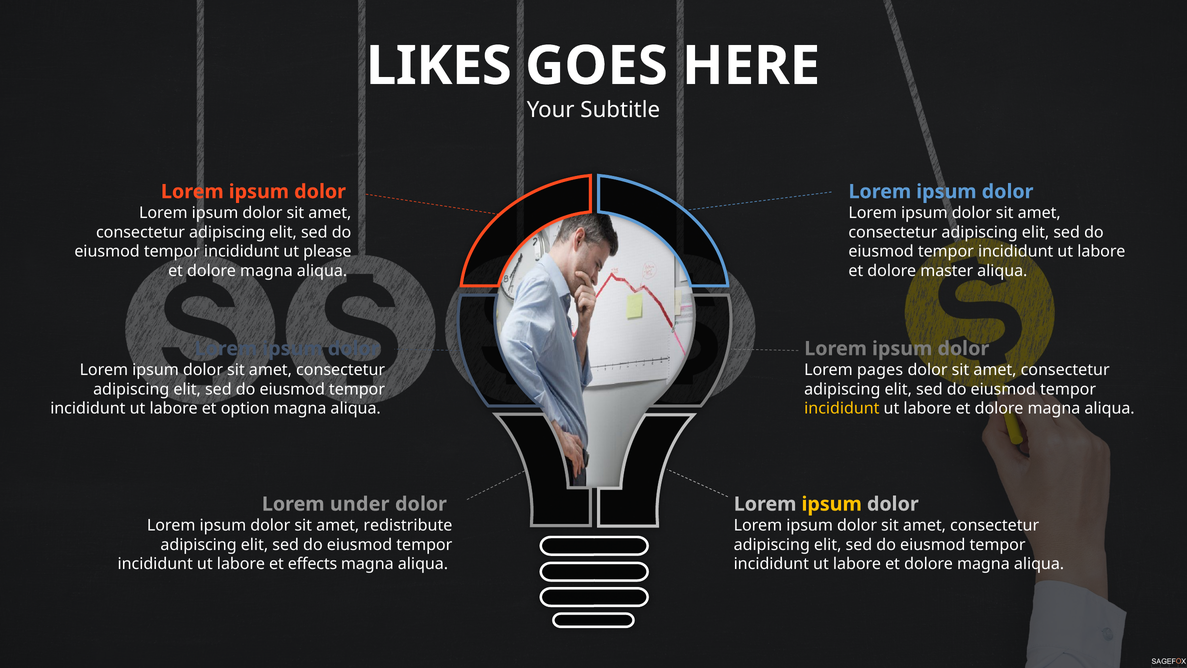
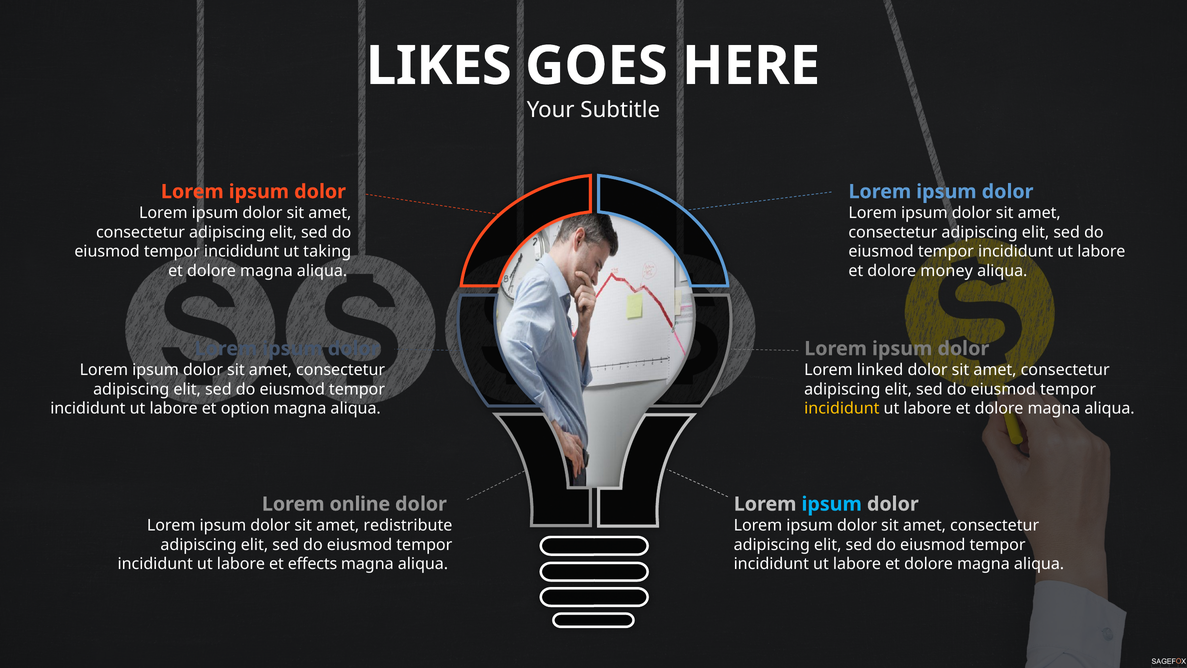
please: please -> taking (327, 251)
master: master -> money (947, 271)
pages: pages -> linked (880, 370)
under: under -> online (360, 504)
ipsum colour: yellow -> light blue (832, 504)
